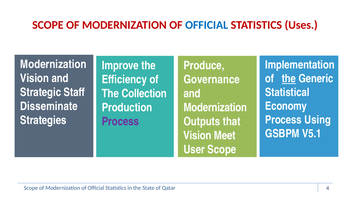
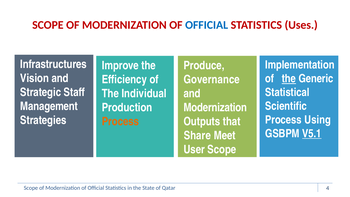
Modernization: Modernization -> Infrastructures (53, 64)
Collection: Collection -> Individual (144, 93)
Economy: Economy -> Scientific (286, 106)
Disseminate: Disseminate -> Management (49, 106)
Process colour: purple -> orange (120, 121)
V5.1 underline: none -> present (312, 133)
Vision: Vision -> Share (197, 135)
